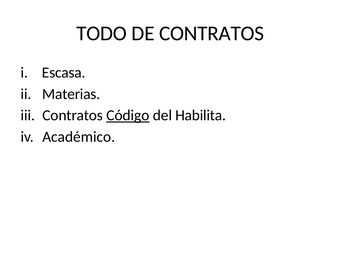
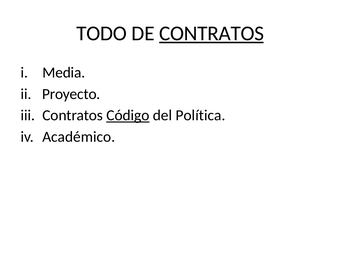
CONTRATOS underline: none -> present (212, 33)
Escasa: Escasa -> Media (64, 72)
Materias: Materias -> Proyecto (71, 94)
Habilita: Habilita -> Política (201, 115)
